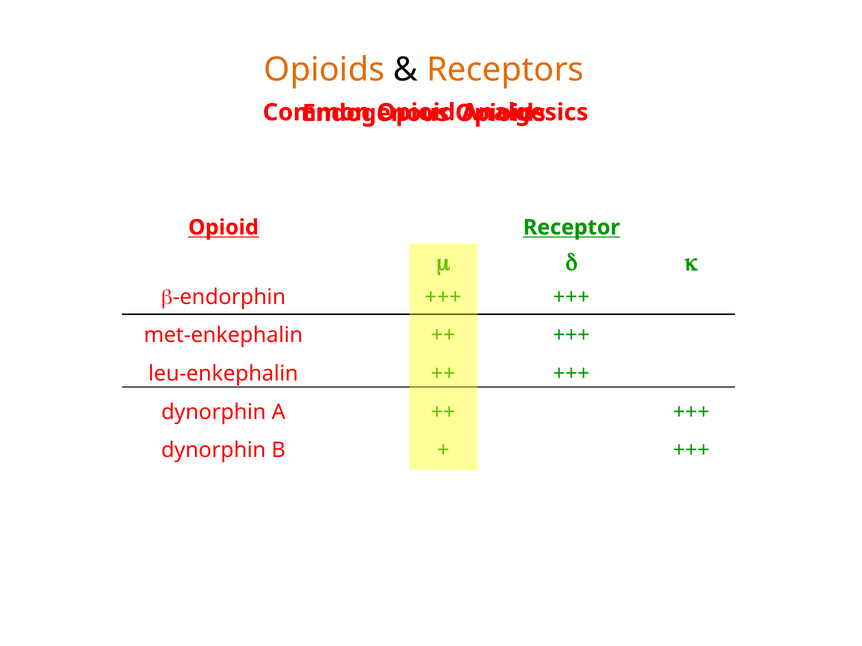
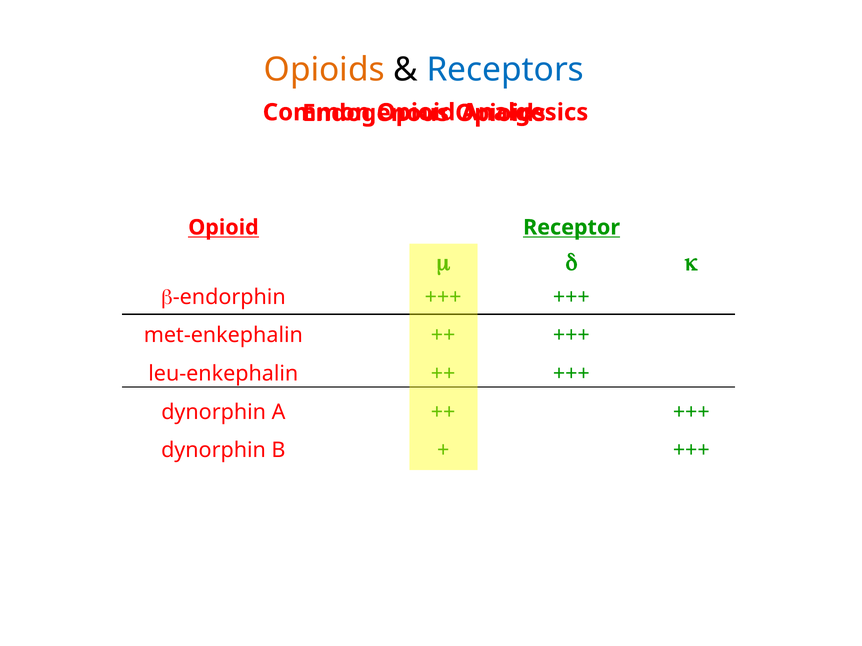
Receptors colour: orange -> blue (505, 70)
